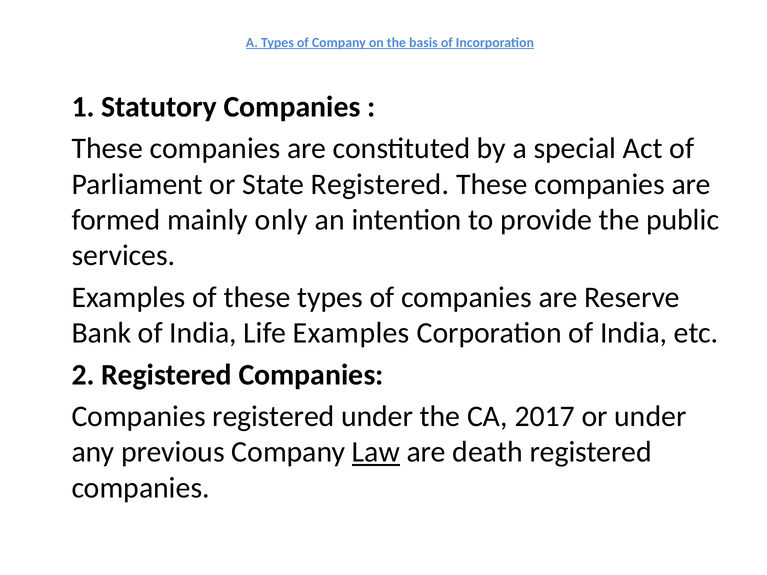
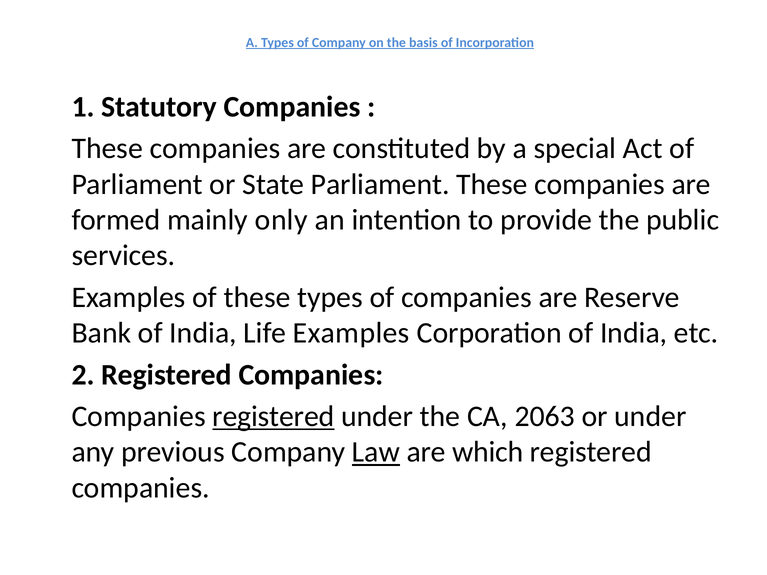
State Registered: Registered -> Parliament (380, 184)
registered underline: none -> present (273, 417)
2017: 2017 -> 2063 (545, 417)
death: death -> which (488, 452)
